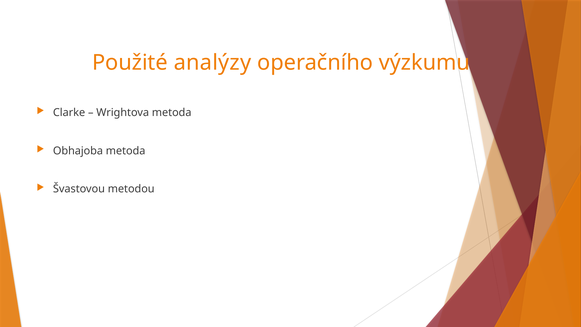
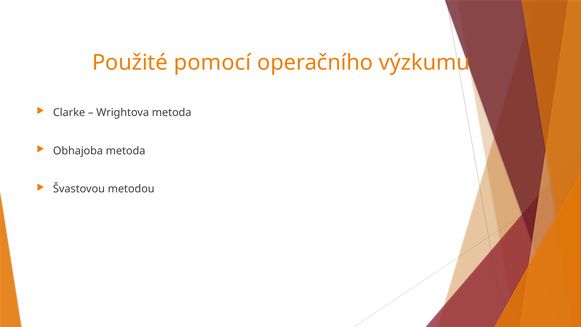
analýzy: analýzy -> pomocí (212, 63)
